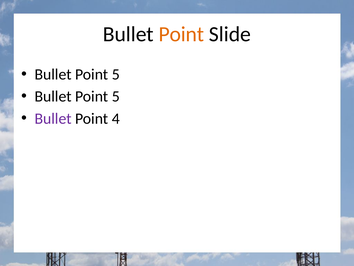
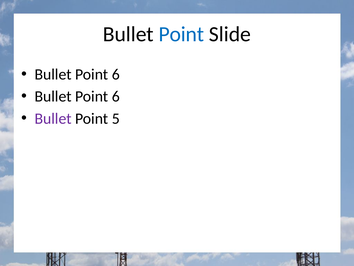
Point colour: orange -> blue (181, 34)
5: 5 -> 6 (116, 74)
5: 5 -> 6 (116, 96)
4: 4 -> 5 (116, 118)
